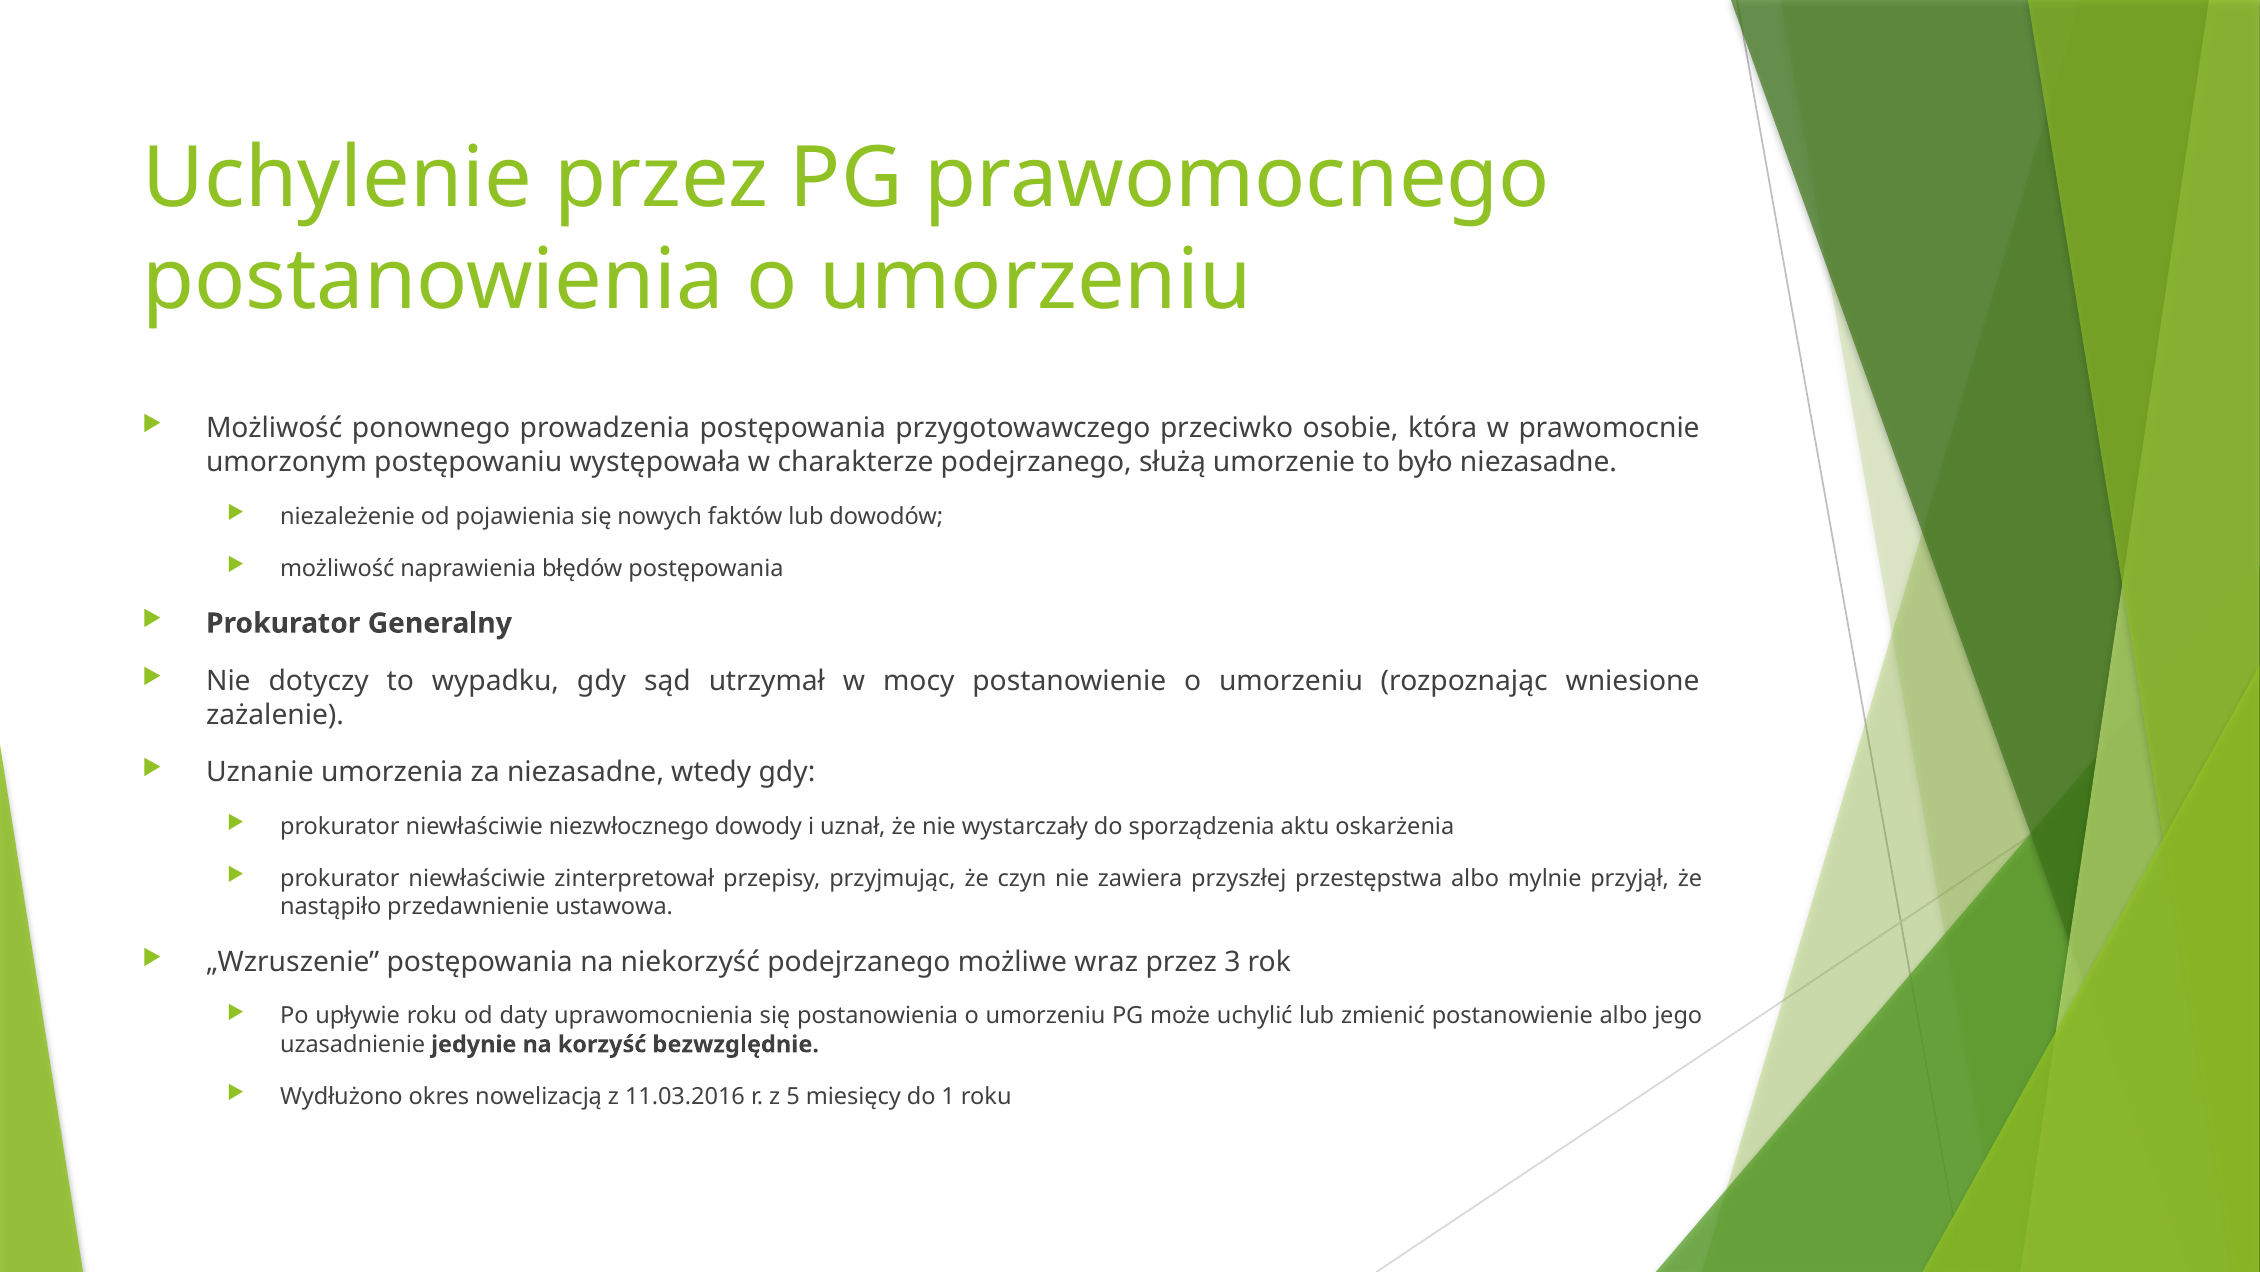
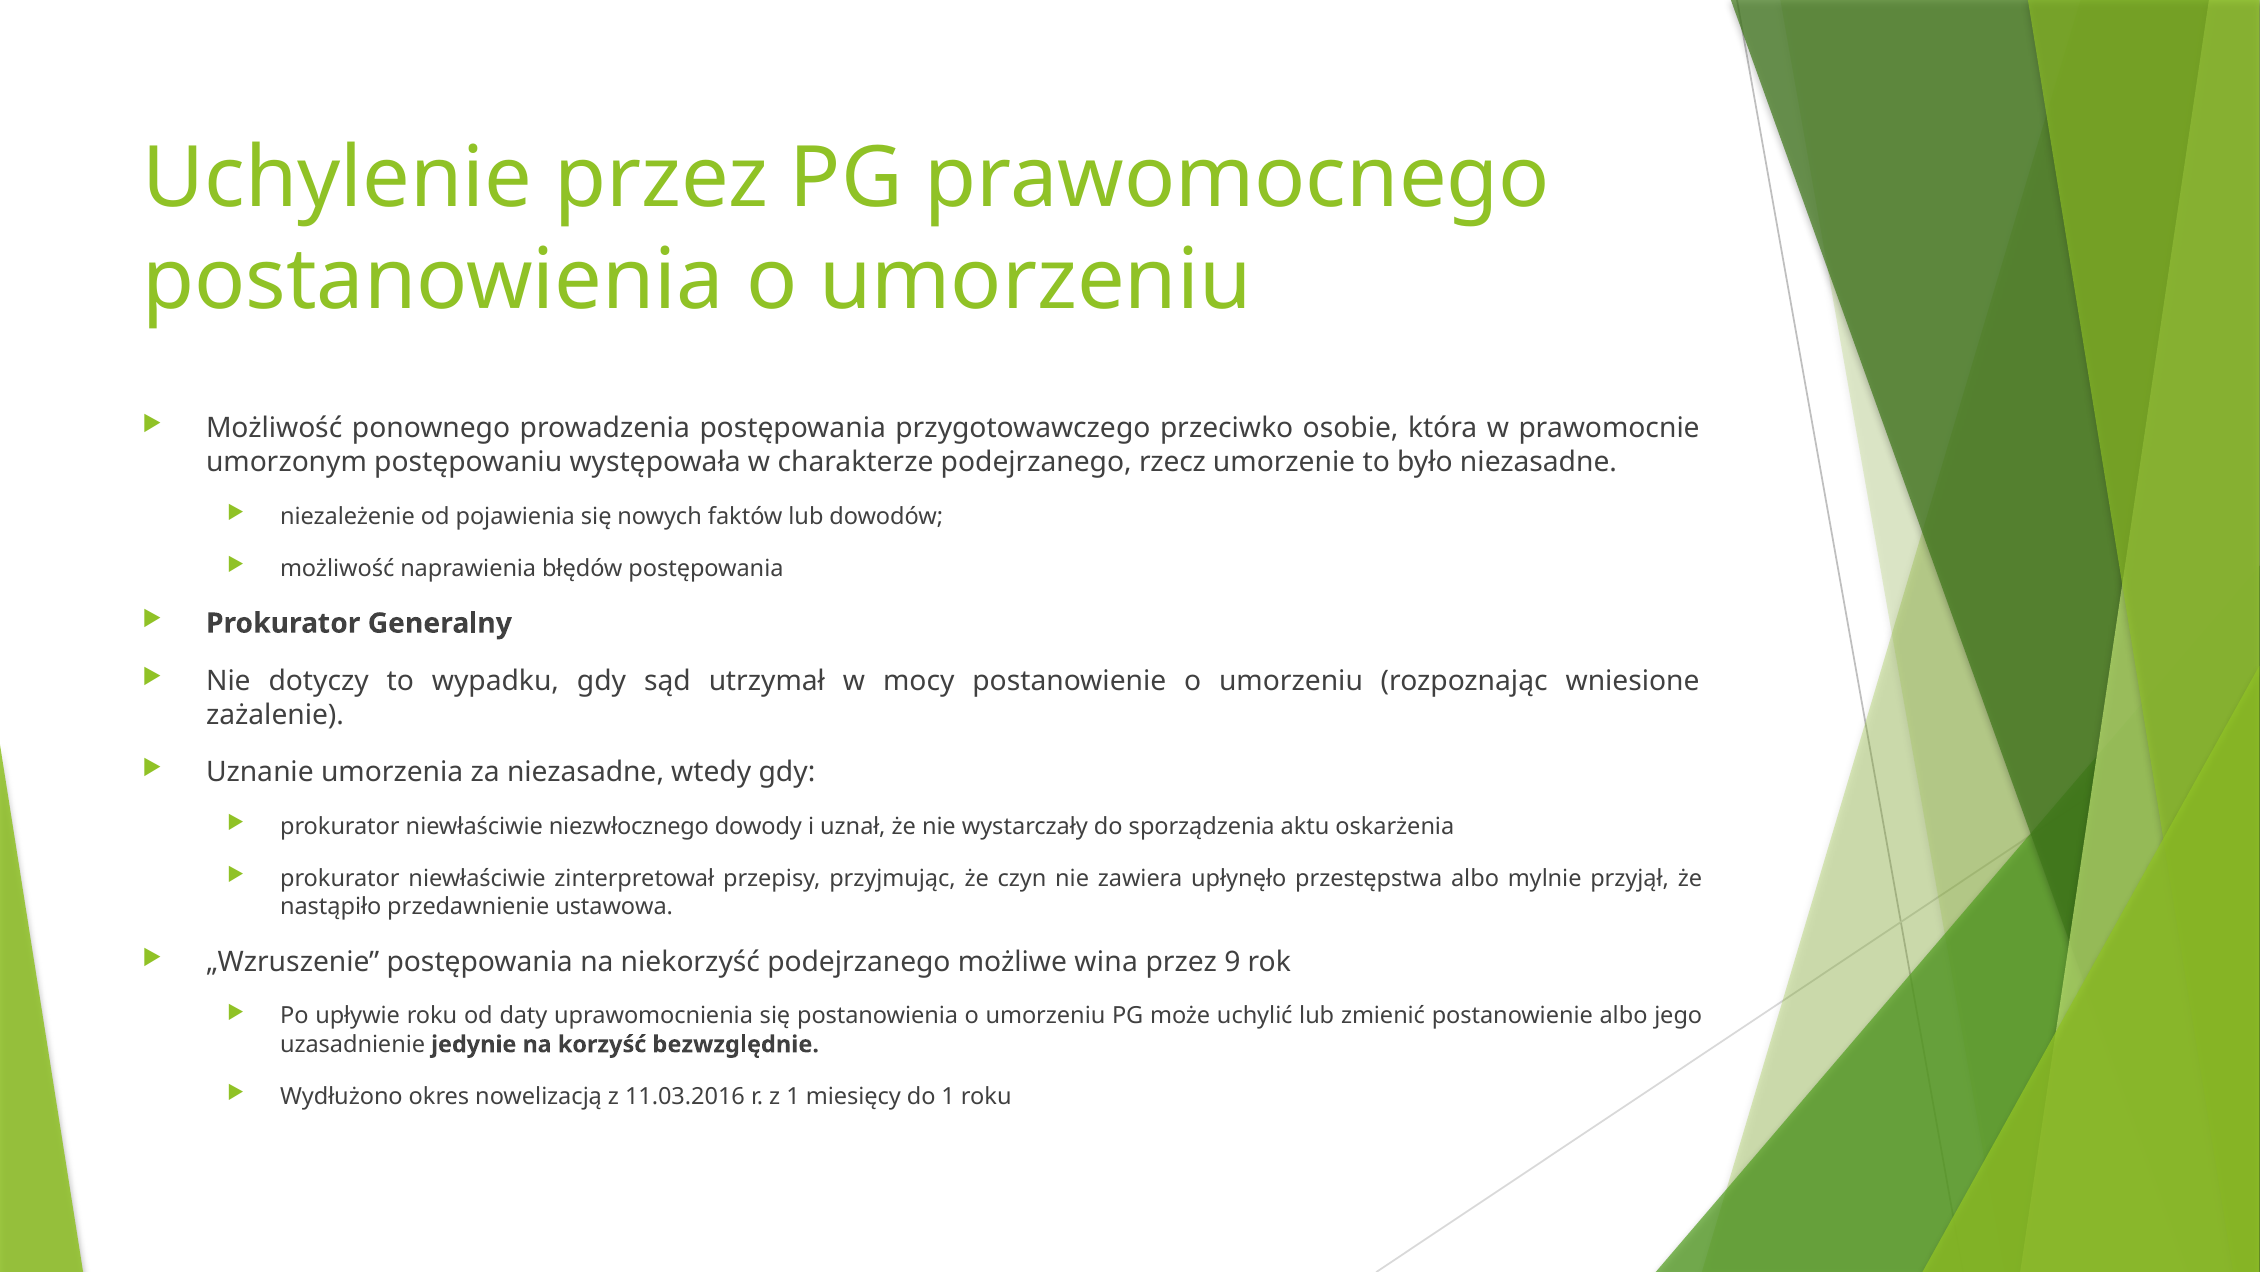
służą: służą -> rzecz (1172, 462)
przyszłej: przyszłej -> upłynęło (1239, 878)
wraz: wraz -> wina (1106, 961)
3: 3 -> 9 (1232, 961)
z 5: 5 -> 1 (793, 1096)
